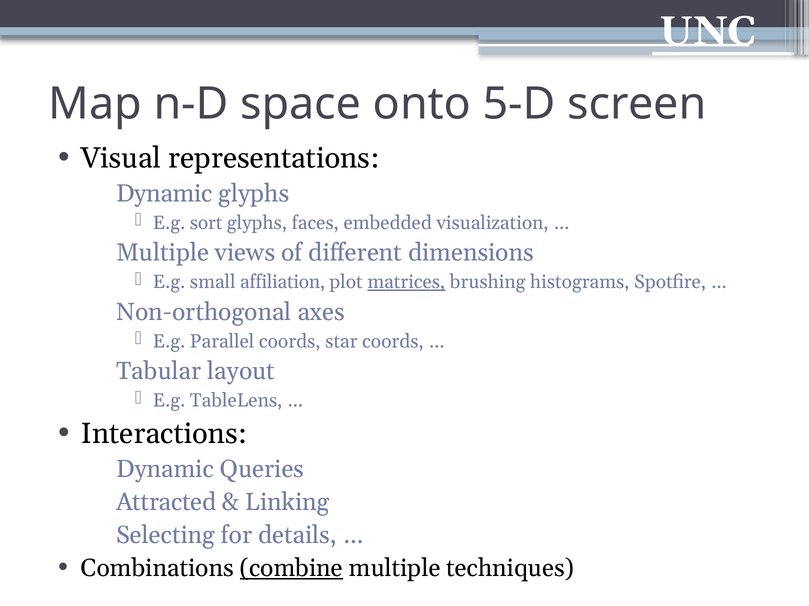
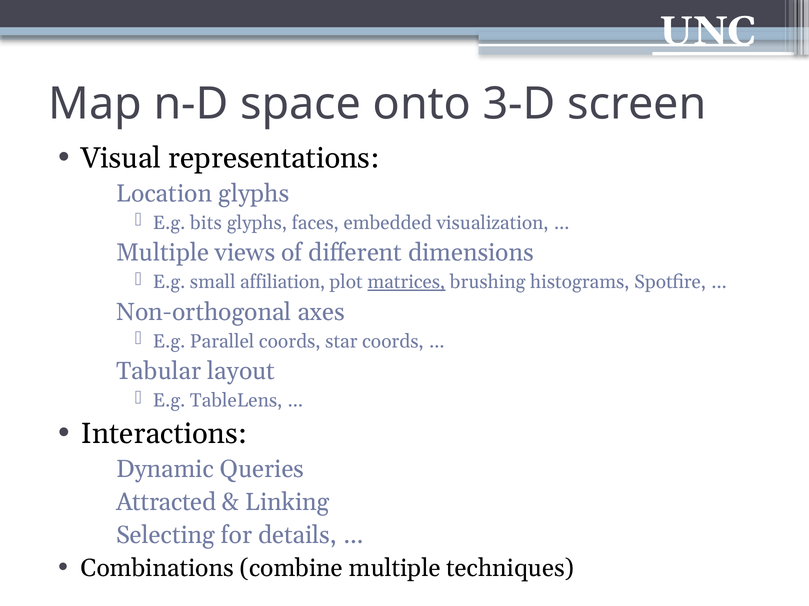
5-D: 5-D -> 3-D (519, 104)
Dynamic: Dynamic -> Location (164, 194)
sort: sort -> bits (206, 223)
combine underline: present -> none (291, 569)
